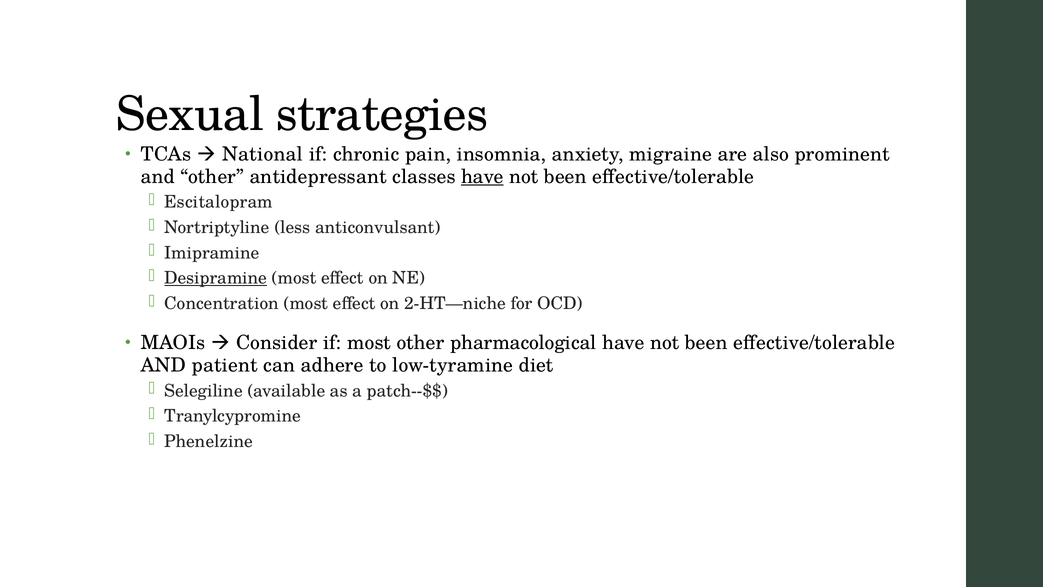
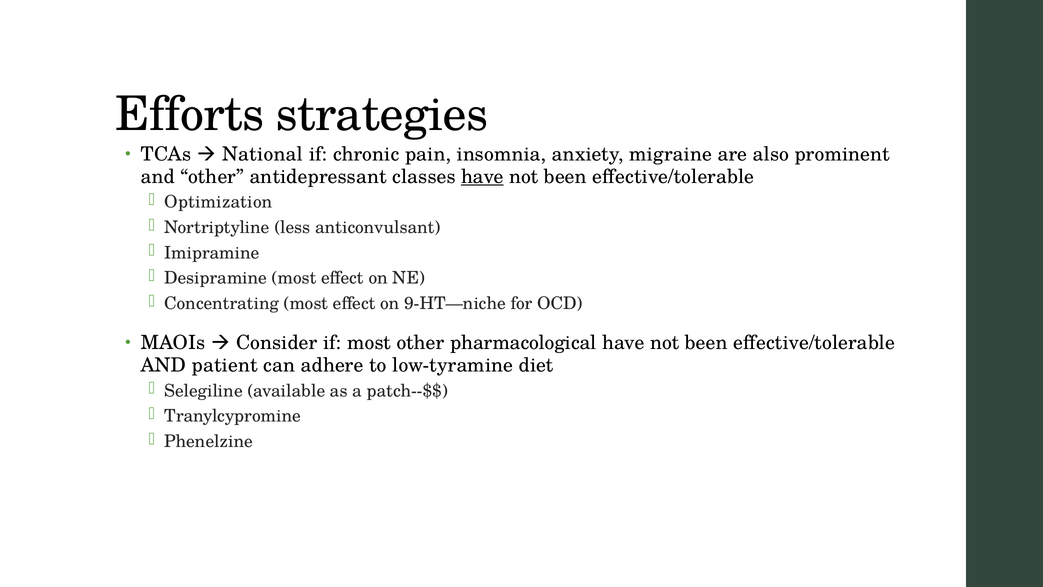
Sexual: Sexual -> Efforts (190, 115)
Escitalopram: Escitalopram -> Optimization (218, 202)
Desipramine underline: present -> none (216, 278)
Concentration: Concentration -> Concentrating (222, 303)
2-HT—niche: 2-HT—niche -> 9-HT—niche (455, 303)
